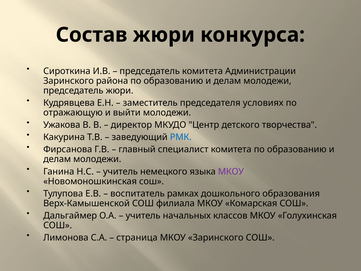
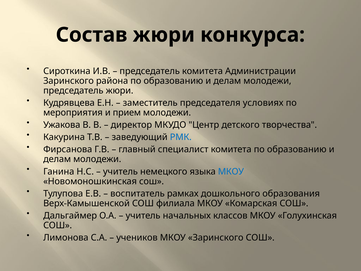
отражающую: отражающую -> мероприятия (73, 113)
выйти: выйти -> прием (127, 113)
МКОУ colour: purple -> blue (231, 171)
страница: страница -> учеников (137, 237)
